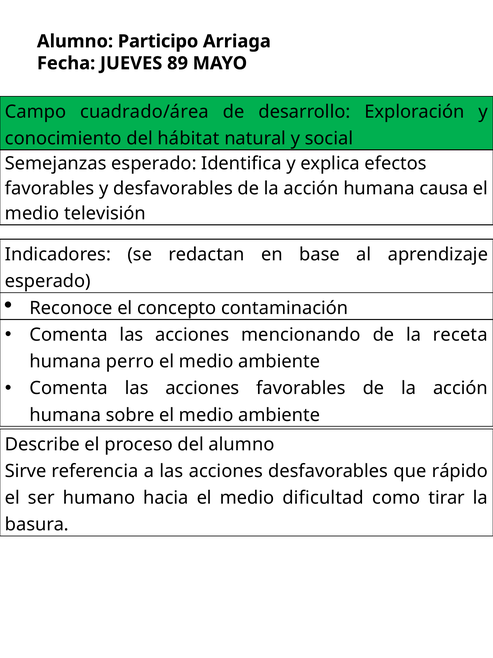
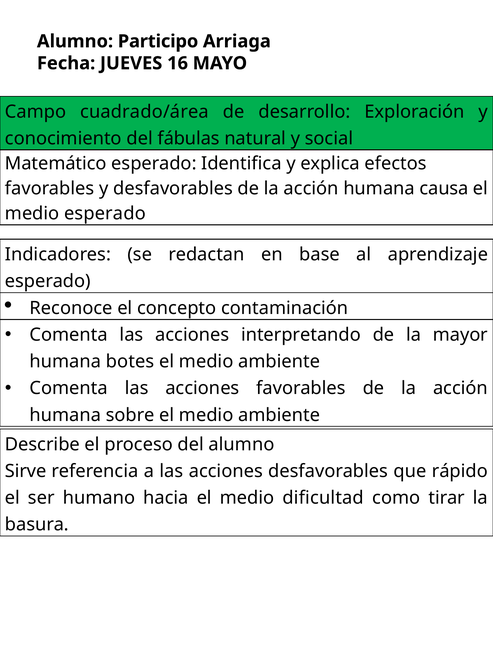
89: 89 -> 16 (178, 63)
hábitat: hábitat -> fábulas (189, 138)
Semejanzas: Semejanzas -> Matemático (56, 163)
medio televisión: televisión -> esperado (105, 213)
mencionando: mencionando -> interpretando (301, 334)
receta: receta -> mayor (460, 334)
perro: perro -> botes (130, 361)
